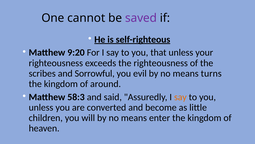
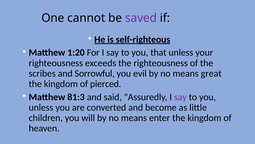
9:20: 9:20 -> 1:20 (76, 52)
turns: turns -> great (211, 73)
around: around -> pierced (106, 84)
58:3: 58:3 -> 81:3 (76, 97)
say colour: orange -> purple (180, 97)
